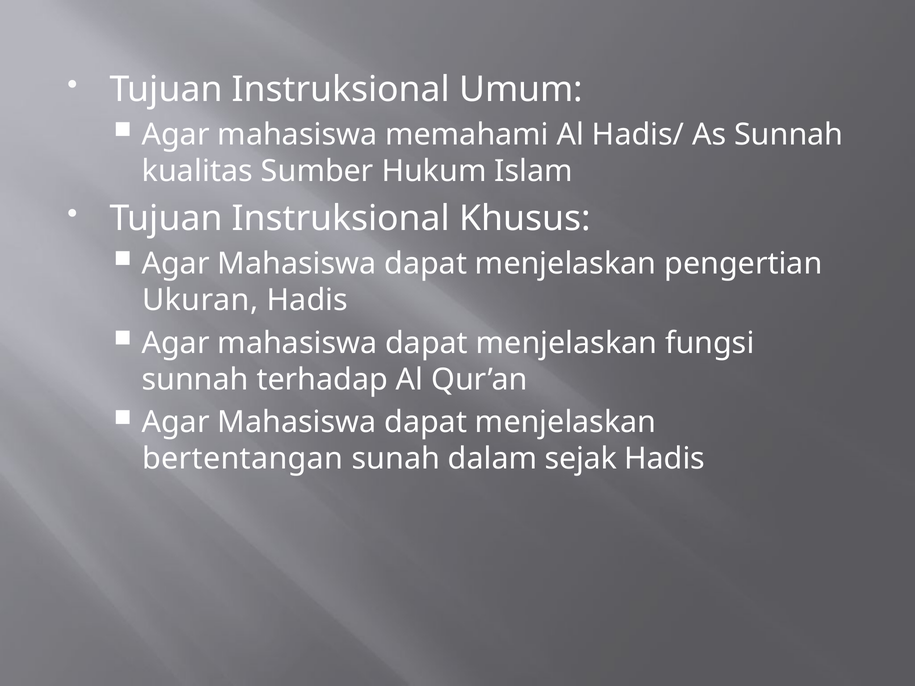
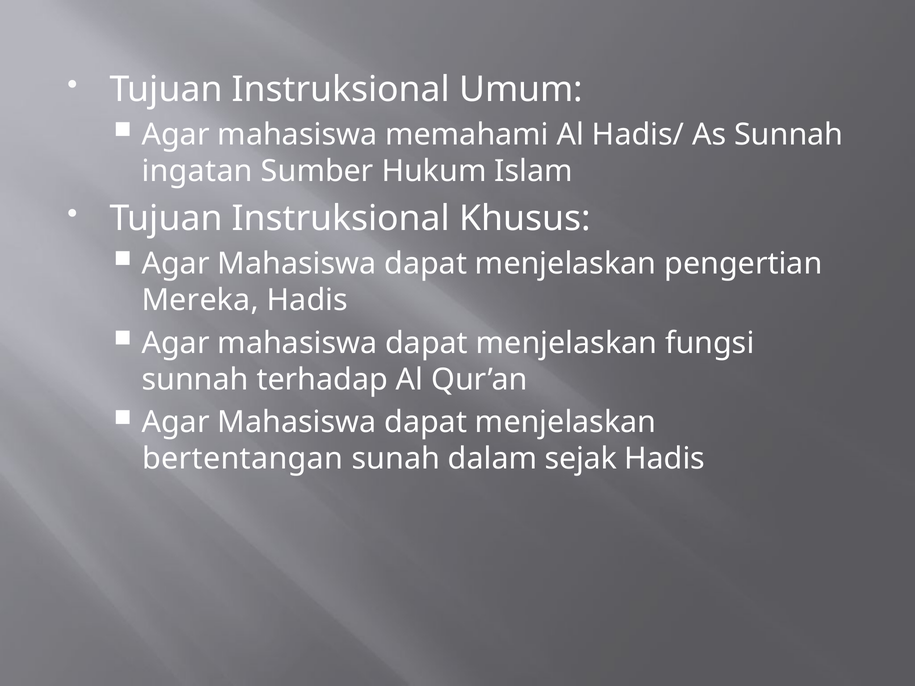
kualitas: kualitas -> ingatan (197, 171)
Ukuran: Ukuran -> Mereka (200, 300)
